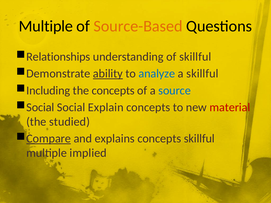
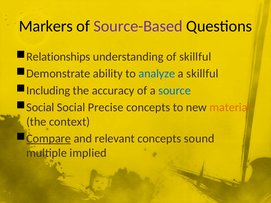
Multiple: Multiple -> Markers (46, 26)
Source-Based colour: orange -> purple (138, 26)
ability underline: present -> none (108, 74)
the concepts: concepts -> accuracy (113, 91)
Explain: Explain -> Precise (106, 107)
material colour: red -> orange (230, 107)
studied: studied -> context (70, 122)
explains: explains -> relevant (115, 139)
concepts skillful: skillful -> sound (199, 139)
